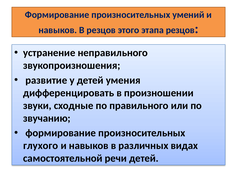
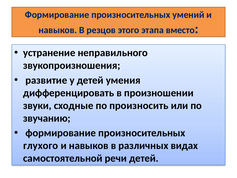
этапа резцов: резцов -> вместо (180, 30)
правильного: правильного -> произносить (139, 105)
